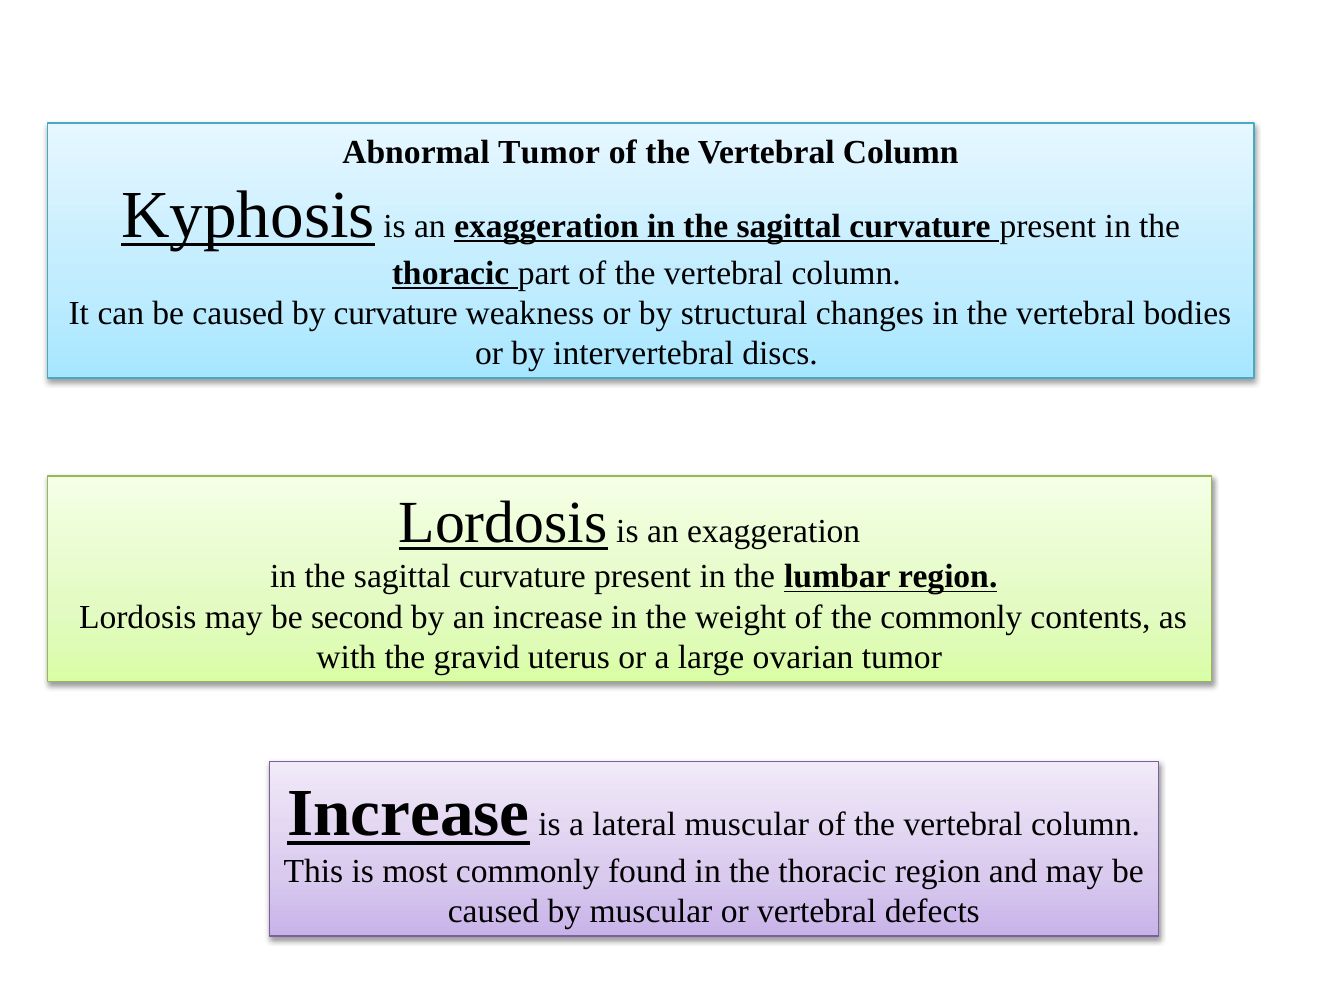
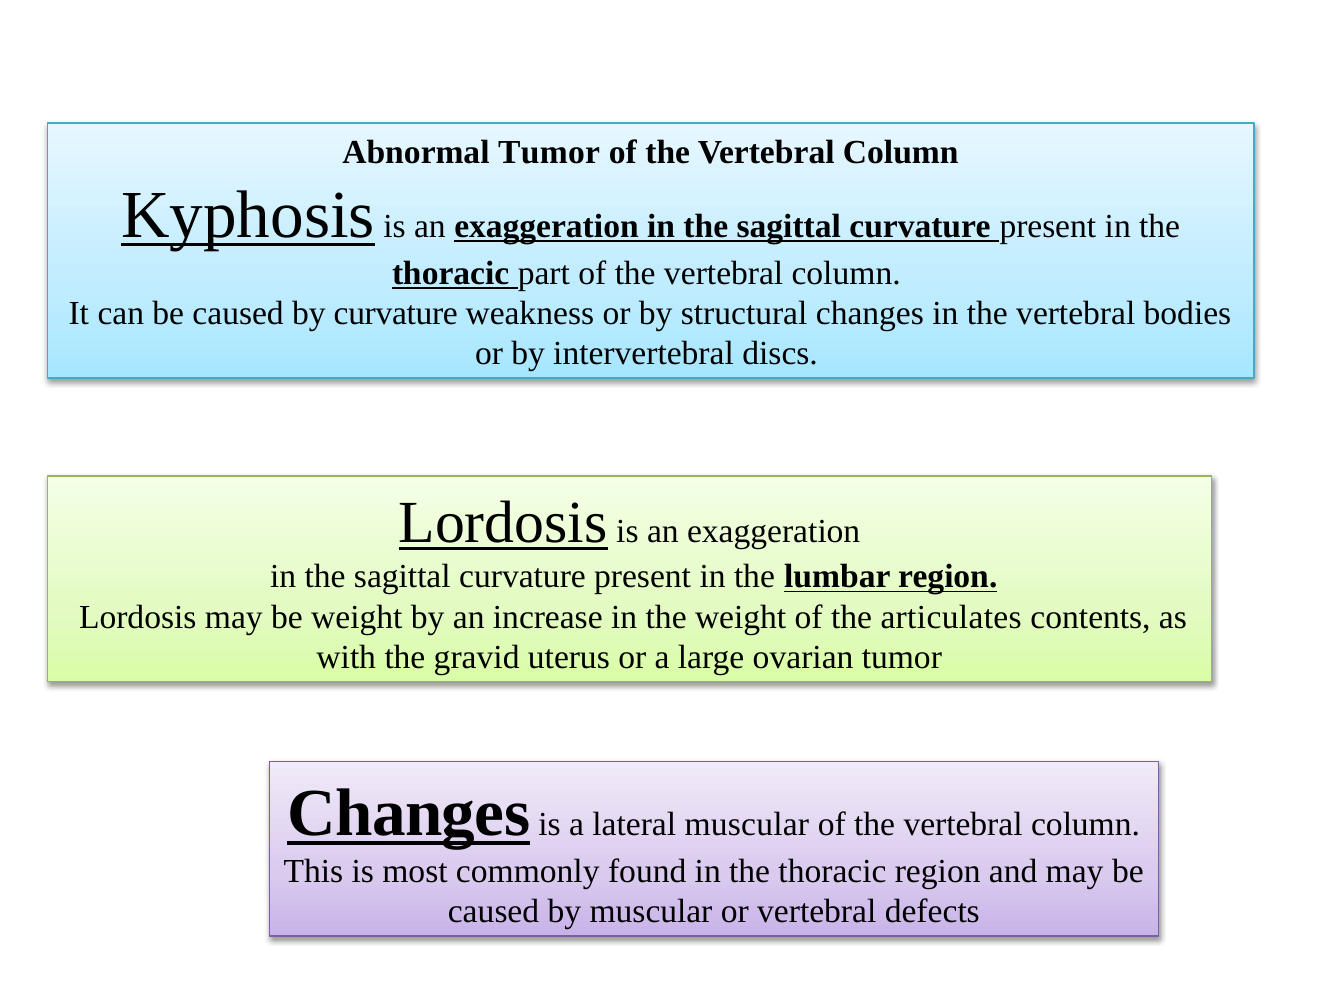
be second: second -> weight (357, 617)
the commonly: commonly -> articulates (951, 617)
Increase: Increase -> Changes (409, 813)
